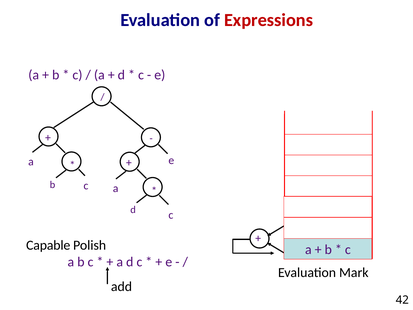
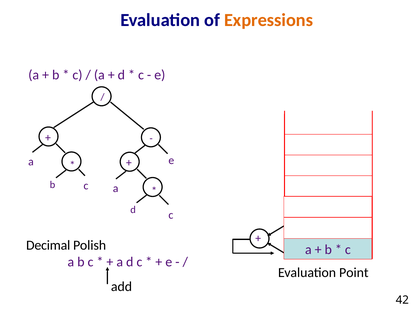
Expressions colour: red -> orange (269, 20)
Capable: Capable -> Decimal (48, 245)
Mark: Mark -> Point (354, 272)
